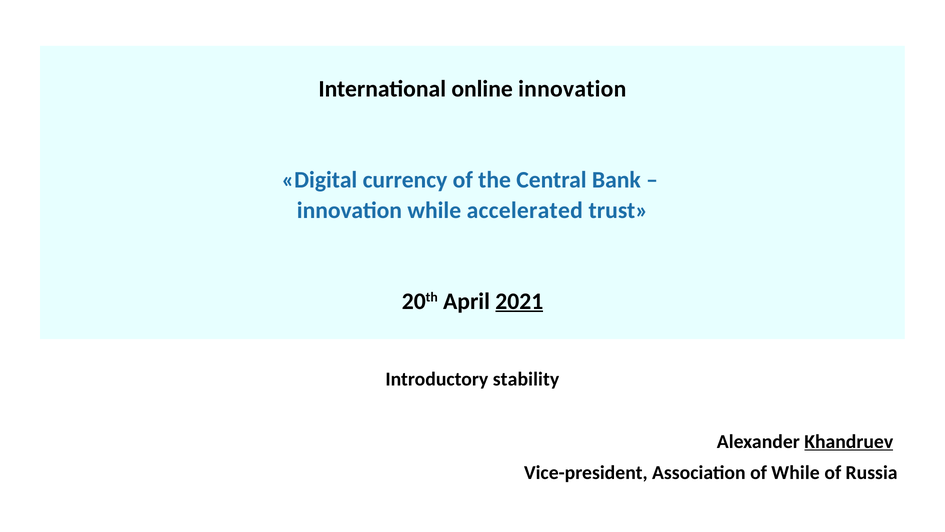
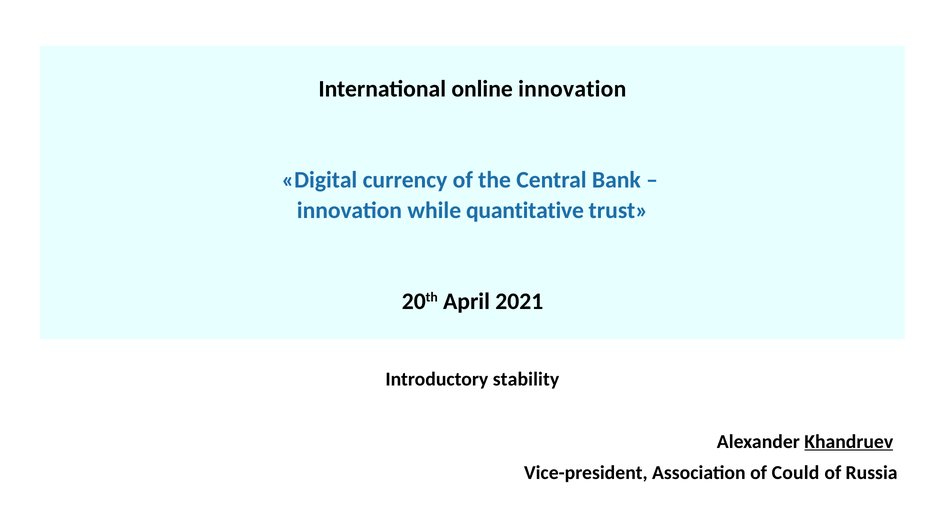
accelerated: accelerated -> quantitative (525, 210)
2021 underline: present -> none (519, 301)
of While: While -> Could (796, 472)
